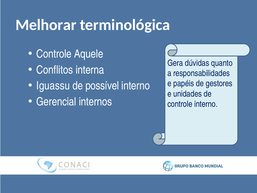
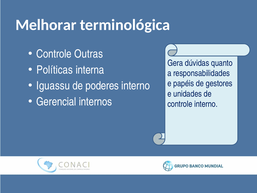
Aquele: Aquele -> Outras (89, 54)
Conflitos: Conflitos -> Políticas (55, 70)
possível: possível -> poderes (102, 86)
